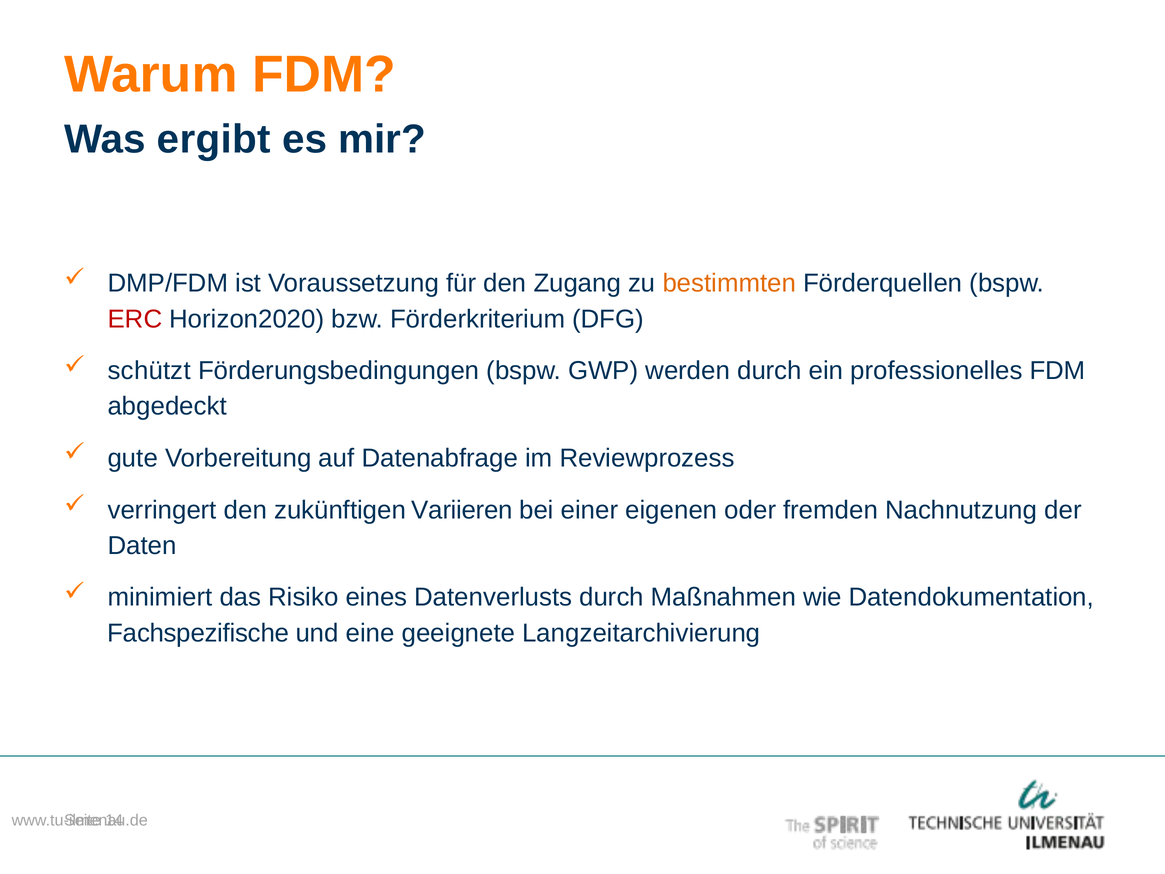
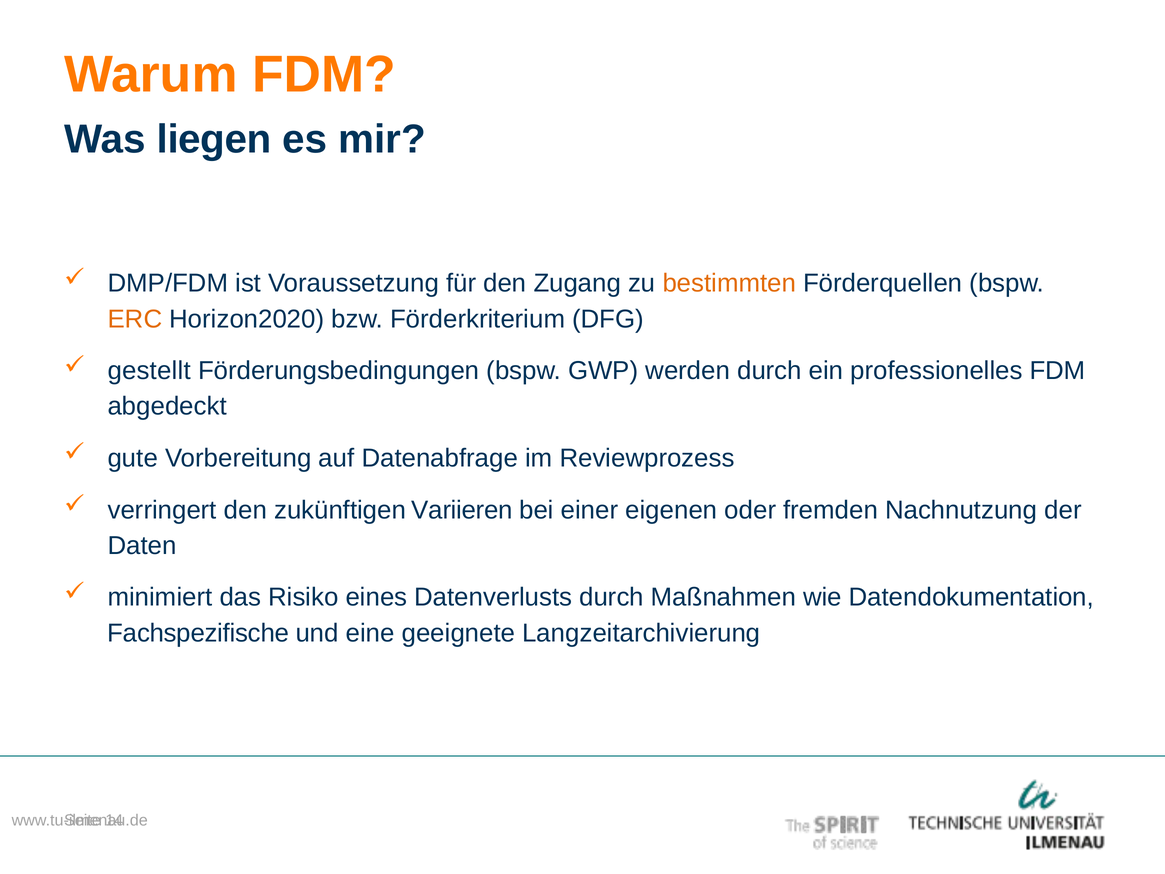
ergibt: ergibt -> liegen (214, 140)
ERC colour: red -> orange (135, 319)
schützt: schützt -> gestellt (149, 371)
